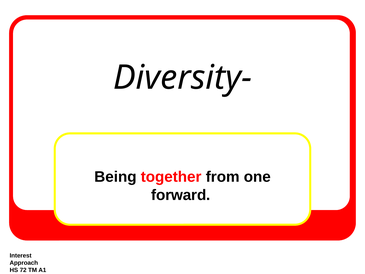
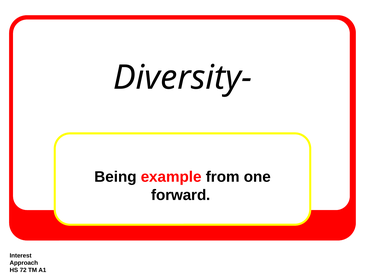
together: together -> example (171, 177)
